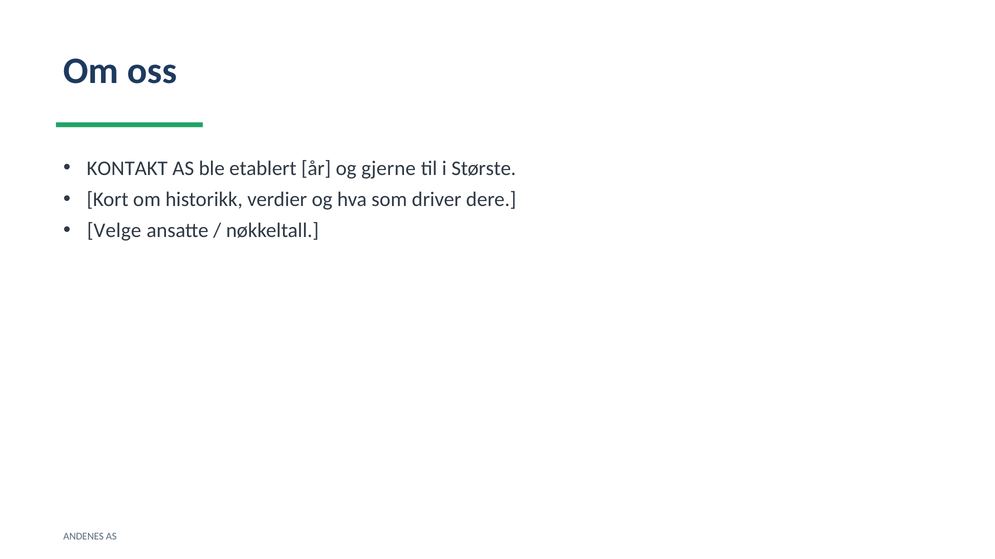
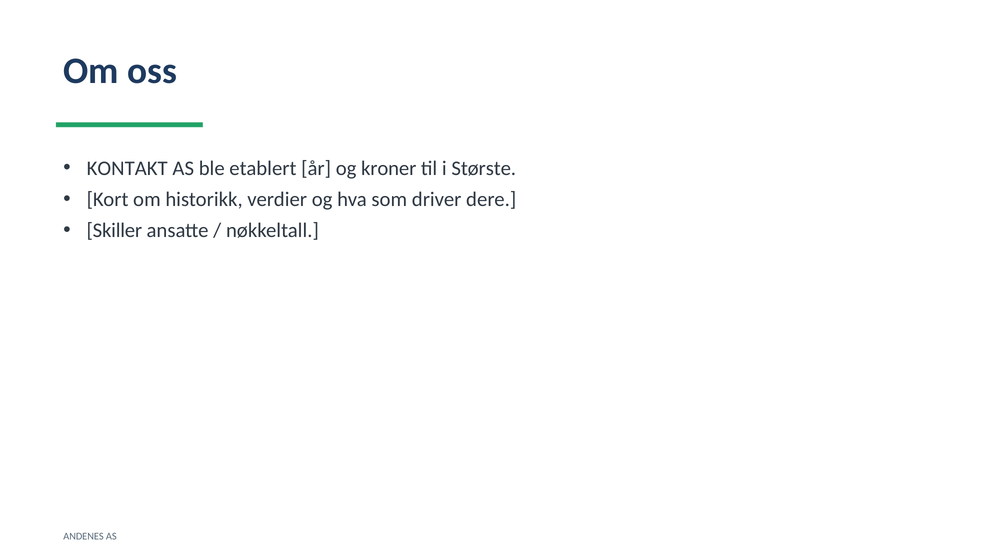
gjerne: gjerne -> kroner (389, 169)
Velge: Velge -> Skiller (114, 231)
